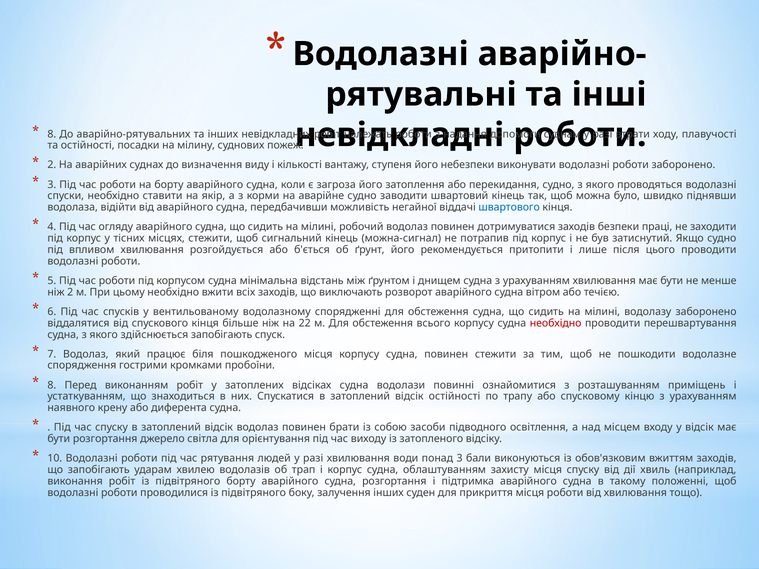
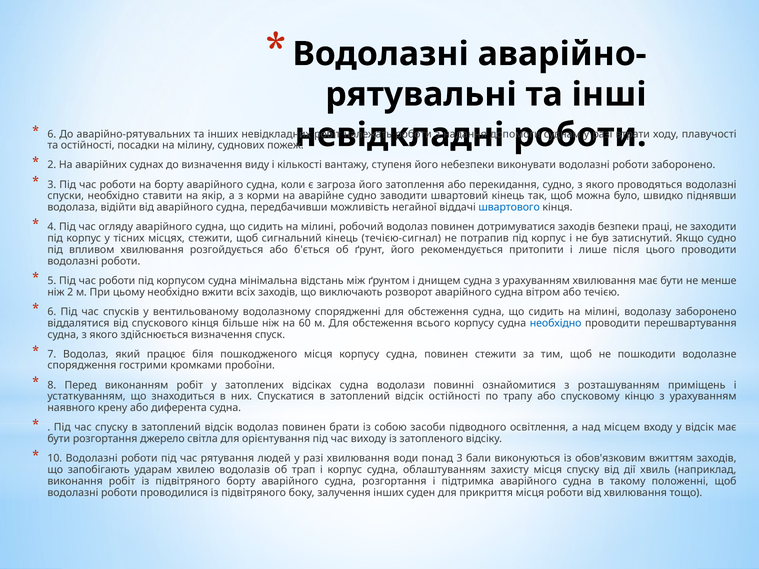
8: 8 -> 6 (52, 134)
можна-сигнал: можна-сигнал -> течією-сигнал (401, 238)
22: 22 -> 60 (305, 323)
необхідно colour: red -> blue (556, 323)
здійснюється запобігають: запобігають -> визначення (222, 335)
